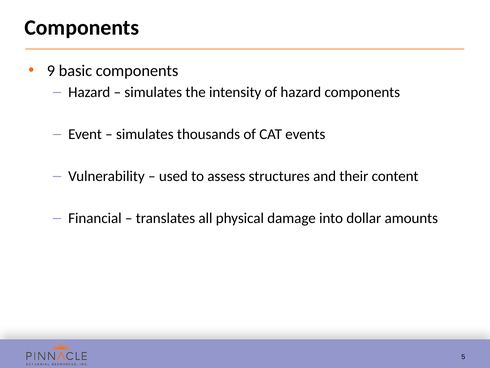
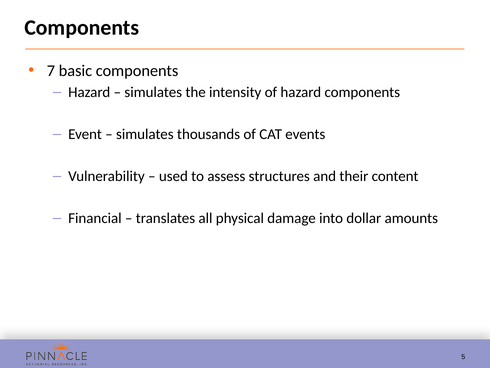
9: 9 -> 7 (51, 71)
